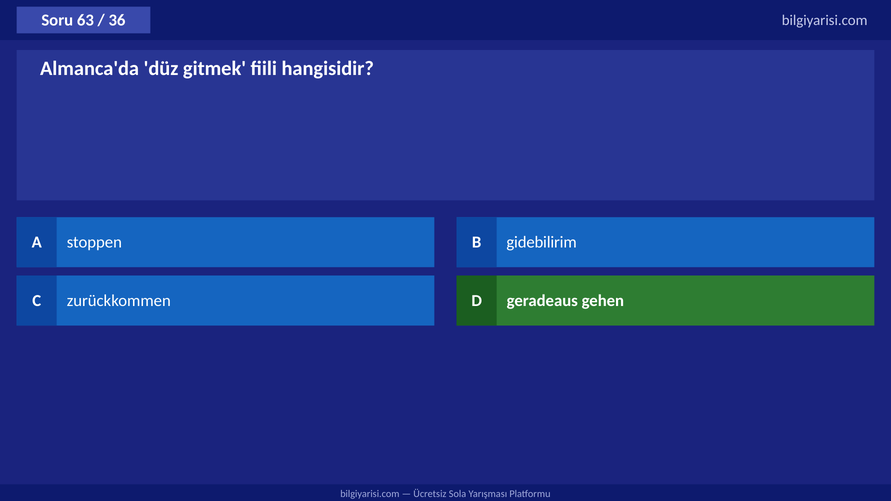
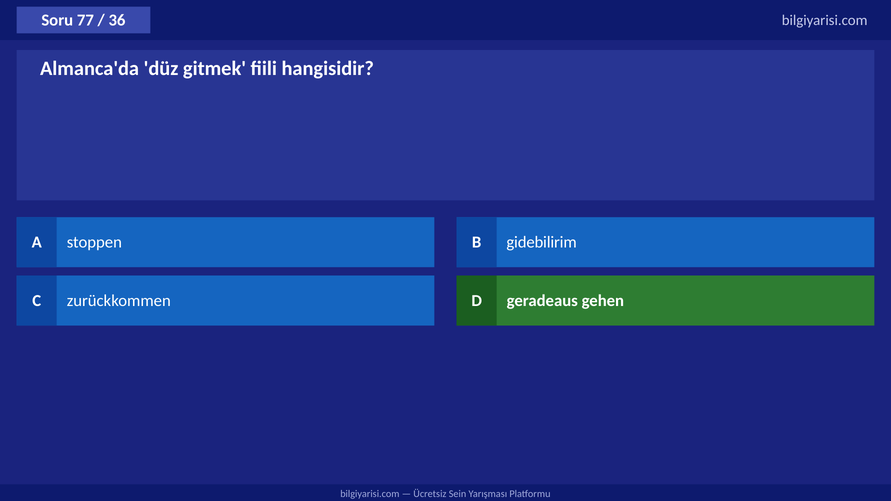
63: 63 -> 77 (85, 20)
Sola: Sola -> Sein (458, 494)
